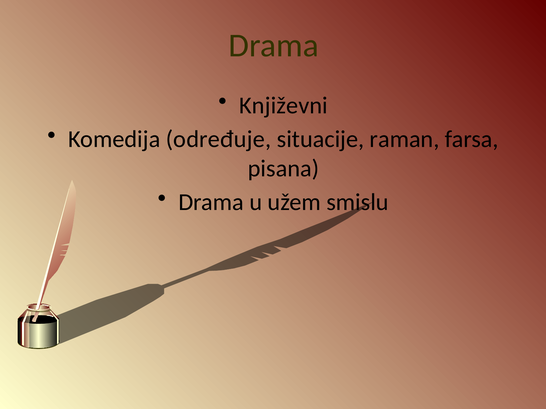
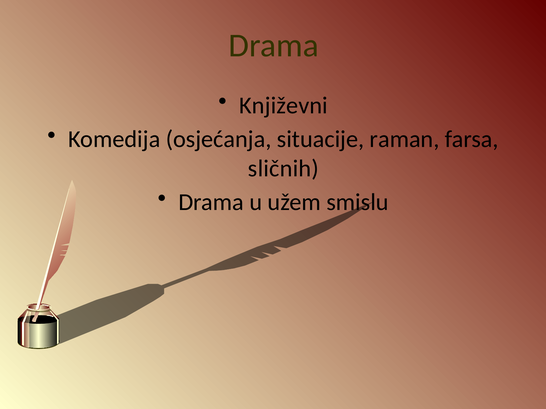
određuje: određuje -> osjećanja (219, 139)
pisana: pisana -> sličnih (283, 169)
